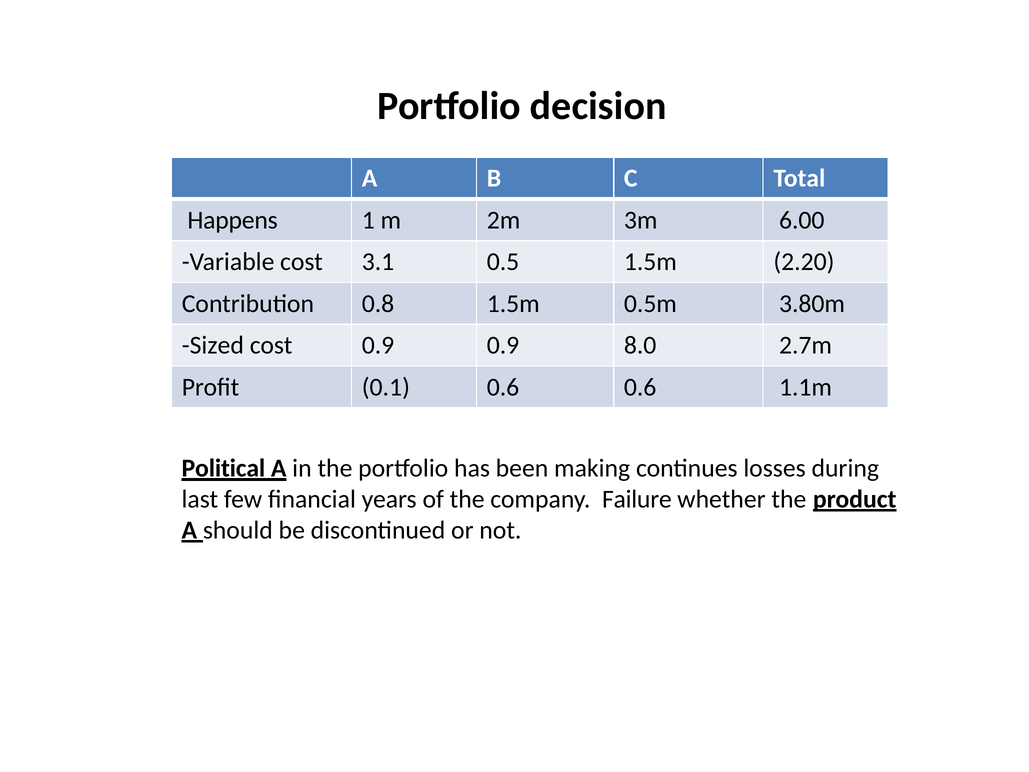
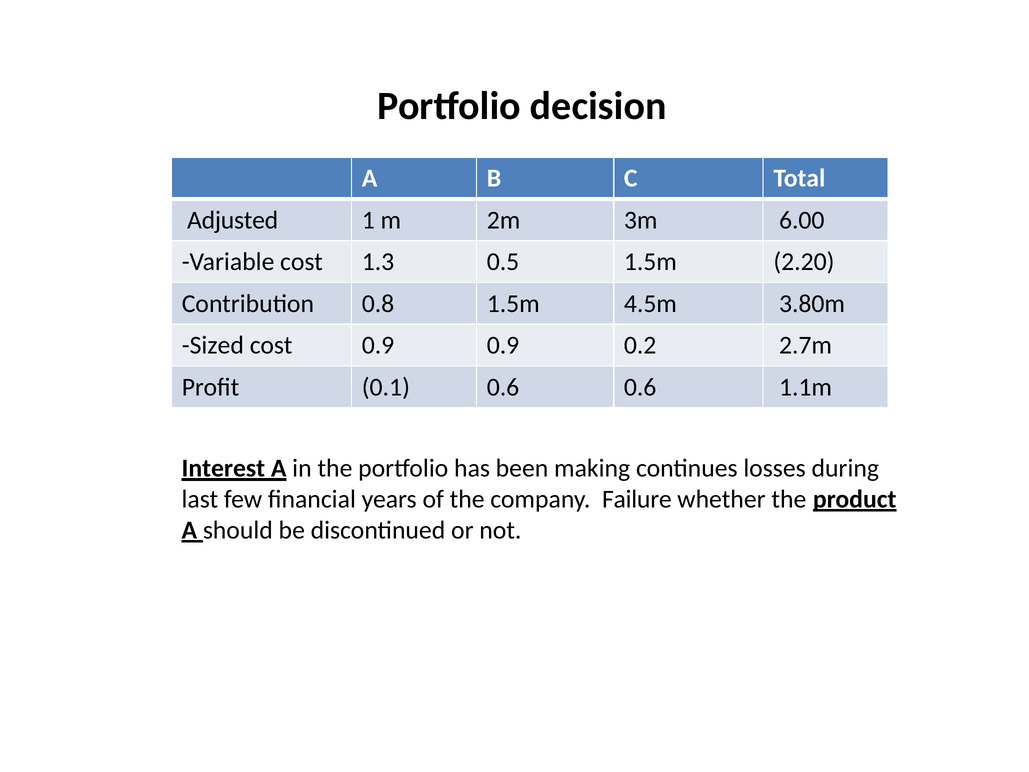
Happens: Happens -> Adjusted (233, 220)
3.1: 3.1 -> 1.3 (378, 262)
0.5m: 0.5m -> 4.5m (650, 304)
8.0: 8.0 -> 0.2 (640, 345)
Political: Political -> Interest (223, 468)
